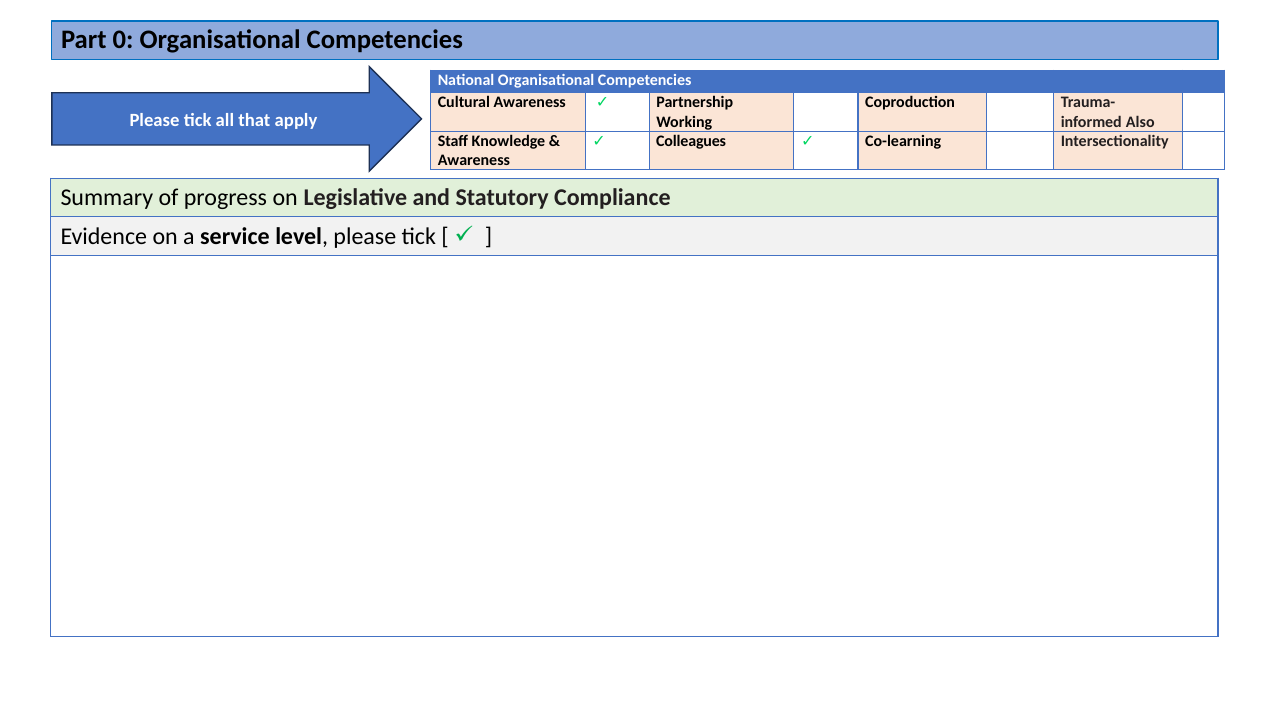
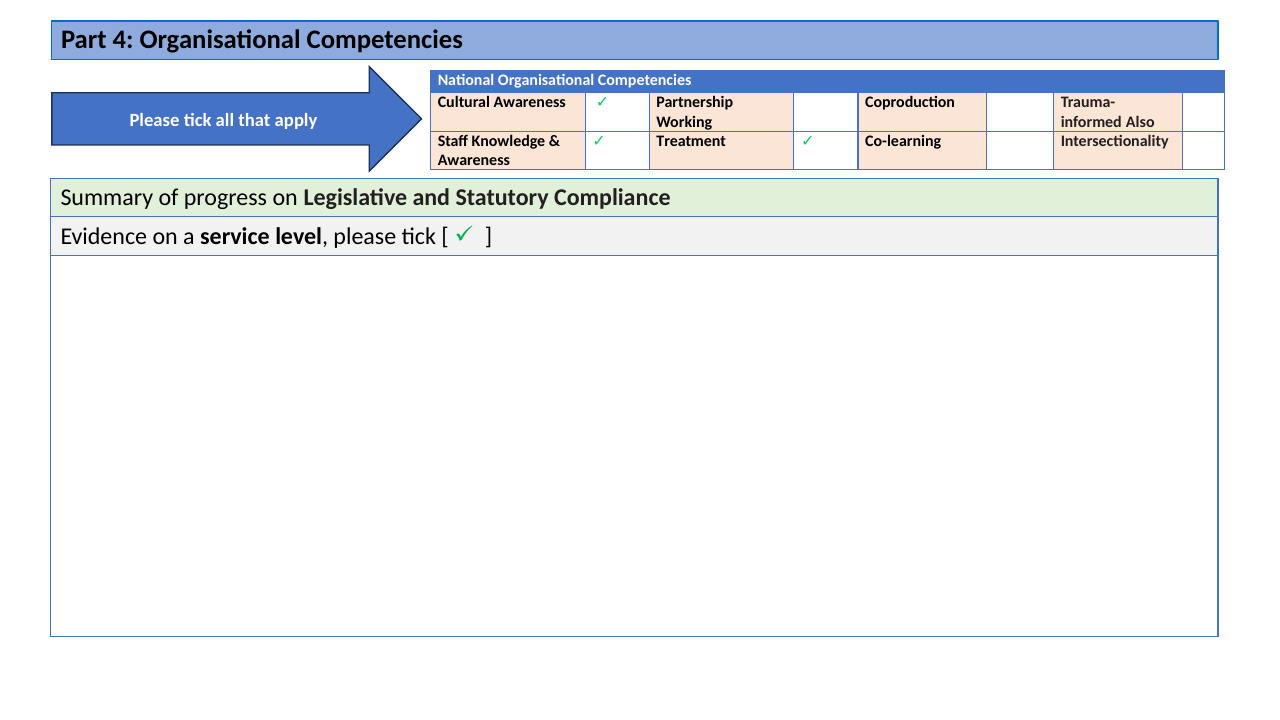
0: 0 -> 4 (123, 40)
Colleagues: Colleagues -> Treatment (691, 141)
